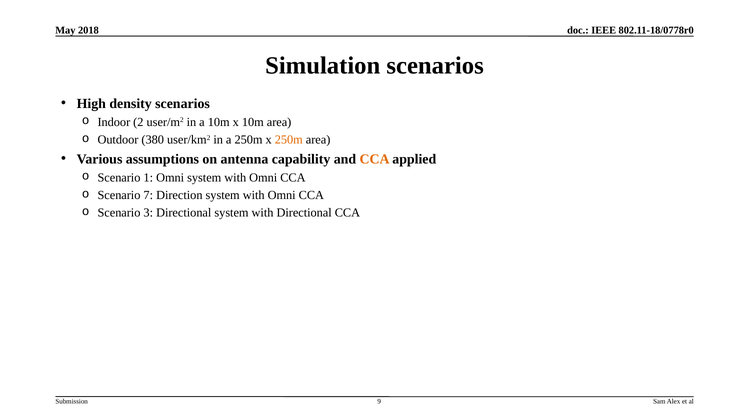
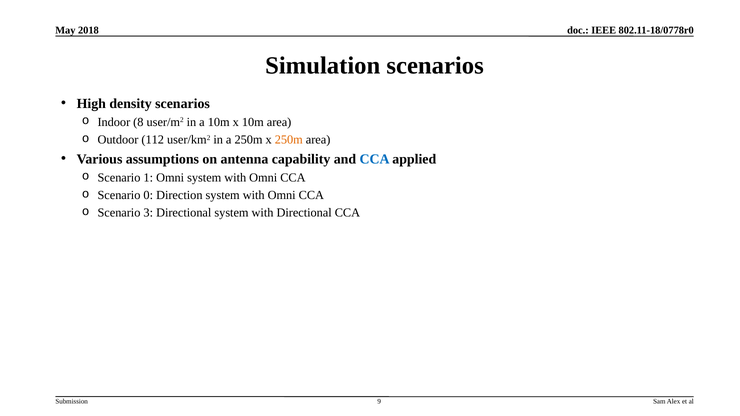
2: 2 -> 8 (138, 122)
380: 380 -> 112 (153, 140)
CCA colour: orange -> blue (375, 159)
7: 7 -> 0 (148, 195)
